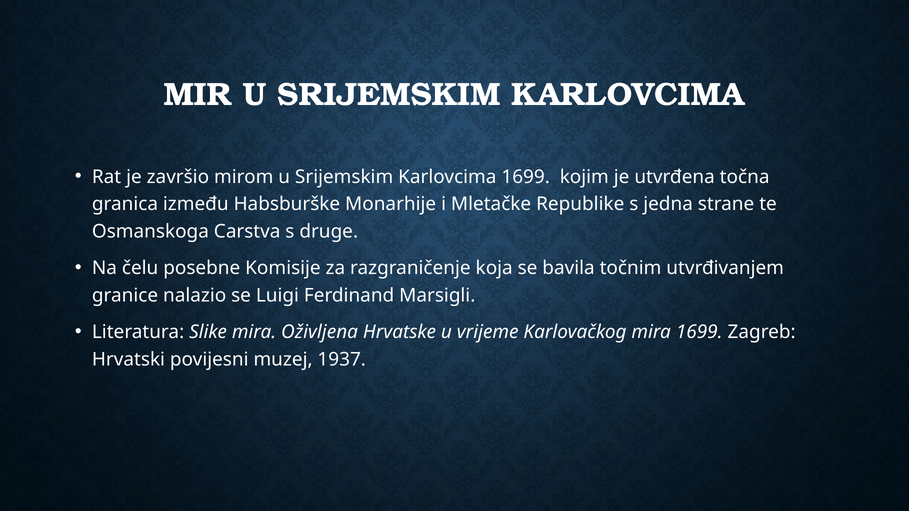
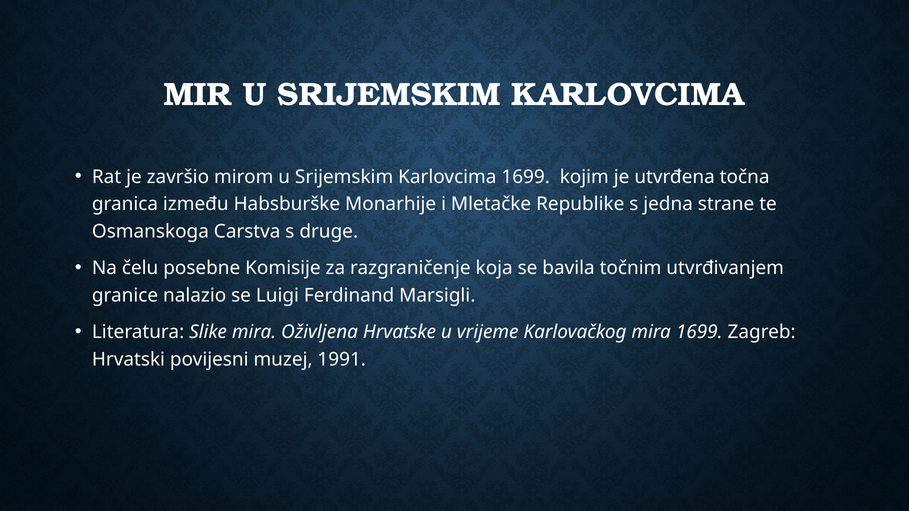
1937: 1937 -> 1991 (342, 359)
